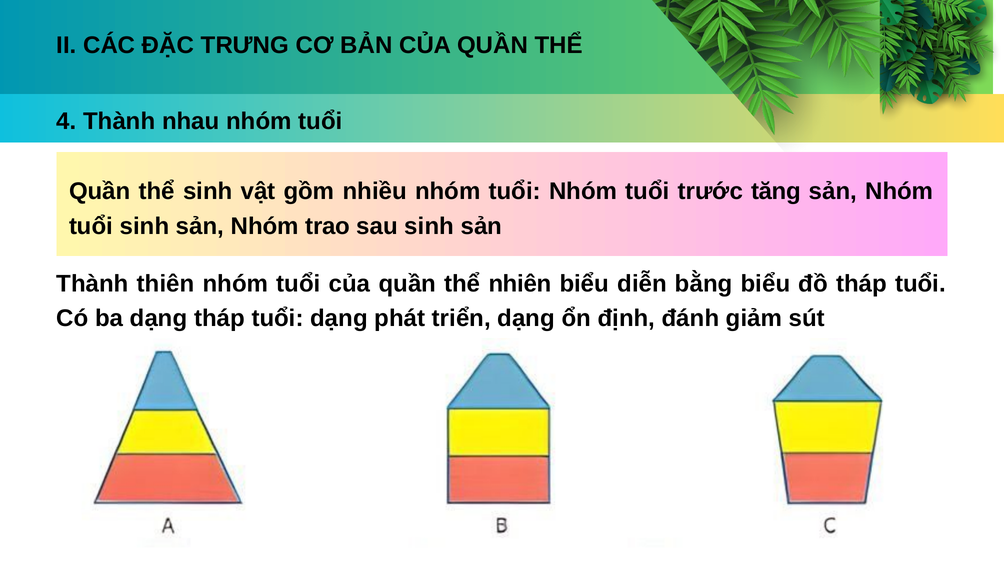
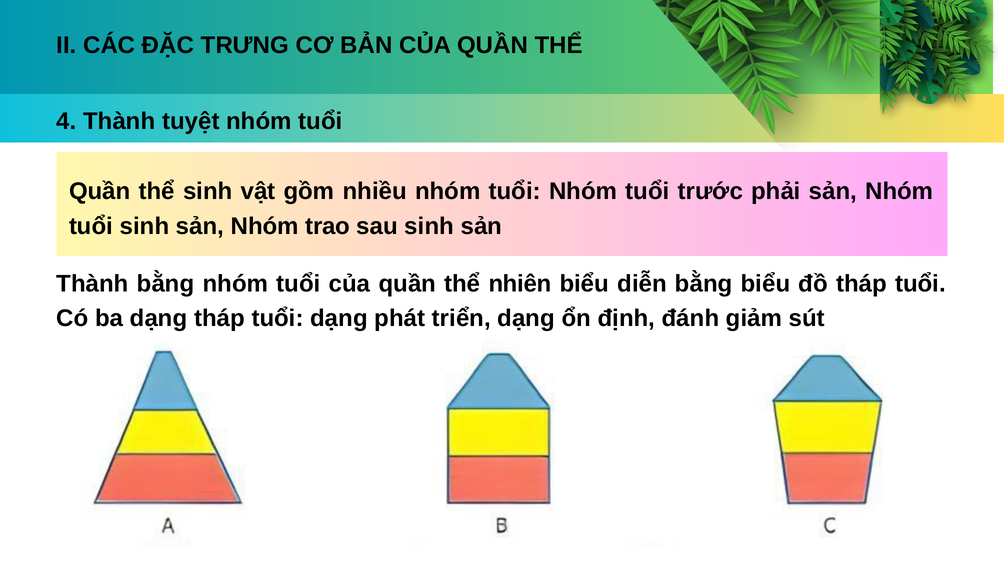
nhau: nhau -> tuyệt (191, 121)
tăng: tăng -> phải (776, 191)
Thành thiên: thiên -> bằng (166, 284)
